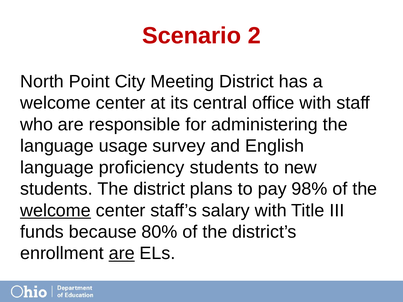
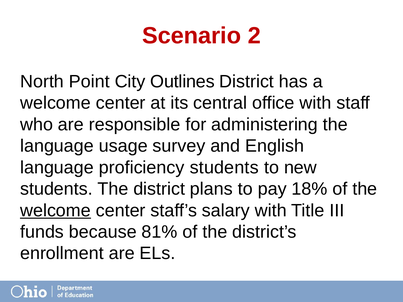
Meeting: Meeting -> Outlines (182, 82)
98%: 98% -> 18% (310, 189)
80%: 80% -> 81% (160, 232)
are underline: present -> none (122, 254)
